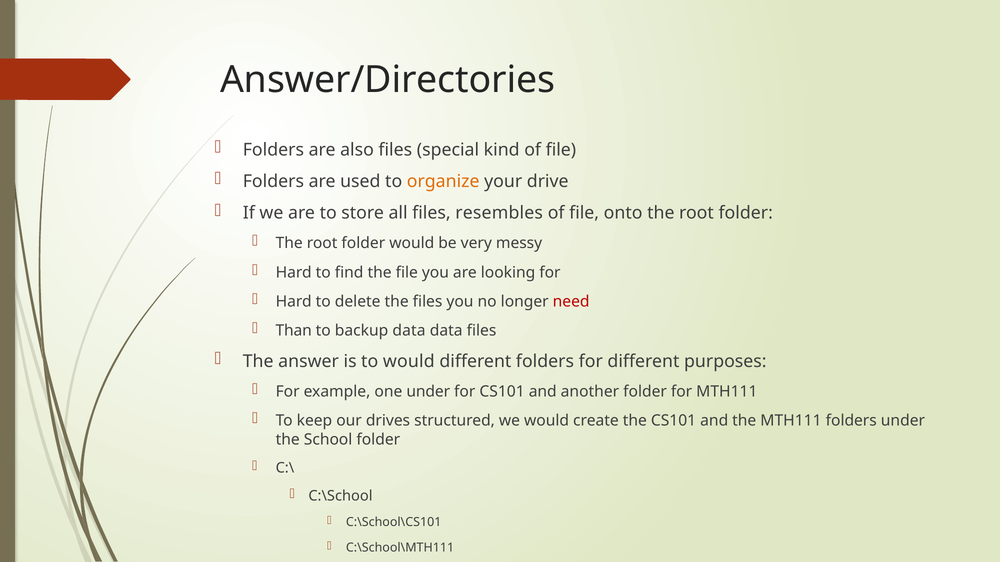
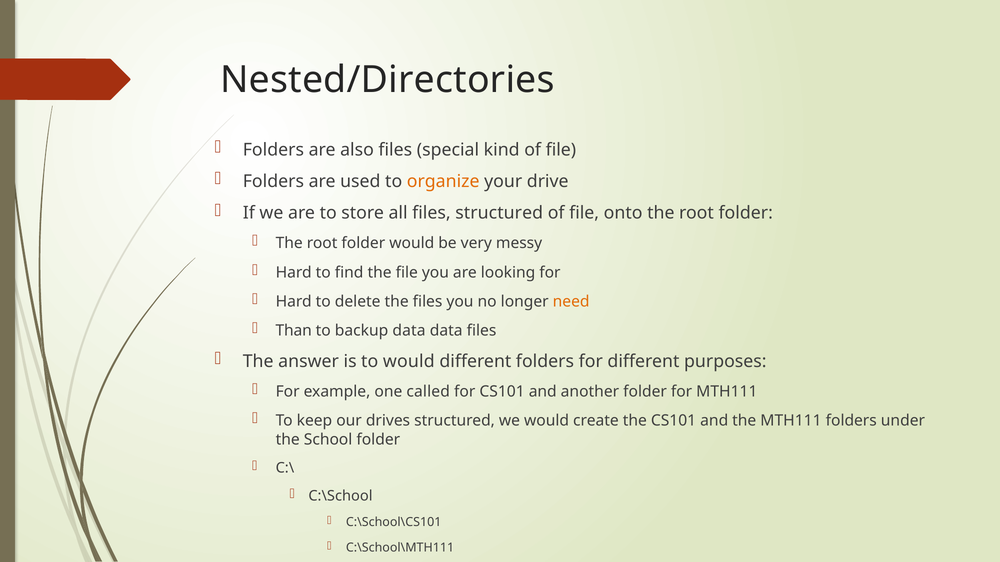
Answer/Directories: Answer/Directories -> Nested/Directories (387, 80)
files resembles: resembles -> structured (499, 213)
need colour: red -> orange (571, 302)
one under: under -> called (428, 392)
